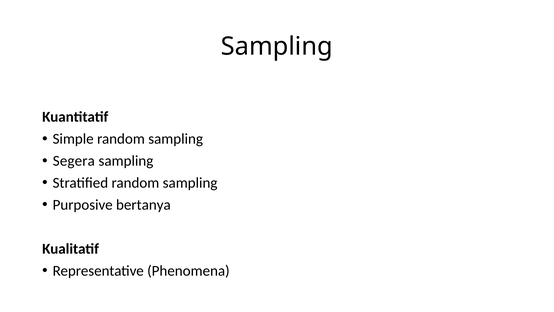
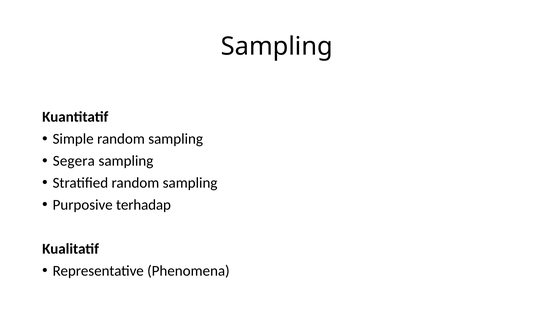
bertanya: bertanya -> terhadap (143, 205)
